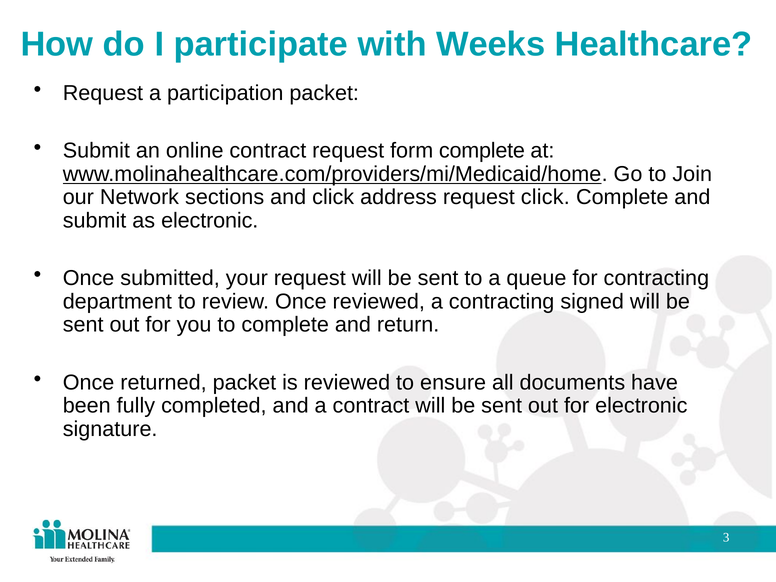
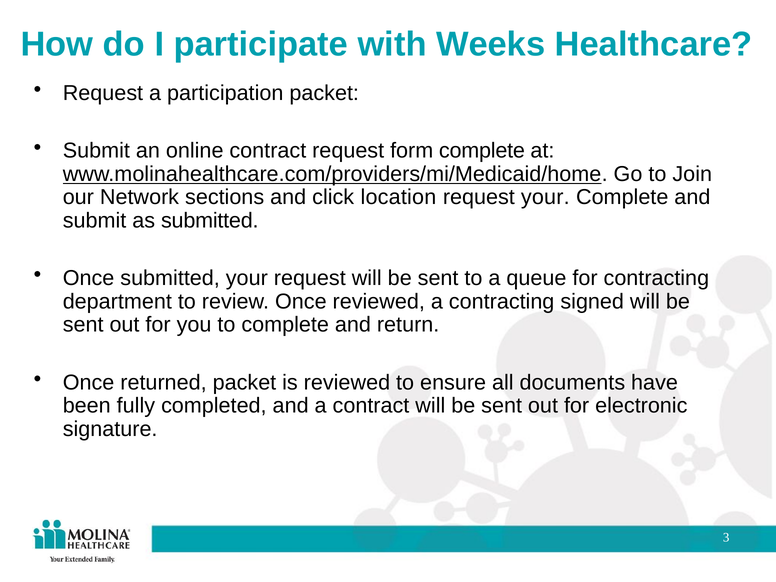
address: address -> location (398, 197)
request click: click -> your (545, 197)
as electronic: electronic -> submitted (210, 221)
